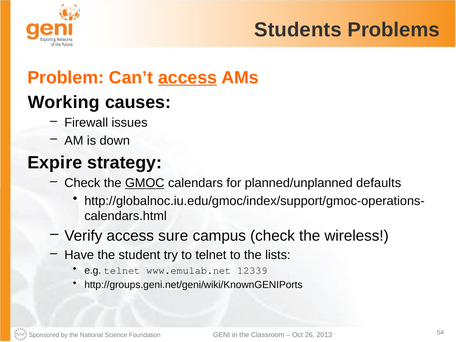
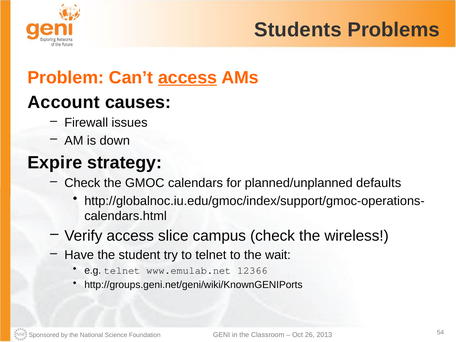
Working: Working -> Account (64, 102)
GMOC underline: present -> none (145, 183)
sure: sure -> slice (173, 236)
lists: lists -> wait (278, 255)
12339: 12339 -> 12366 (252, 271)
